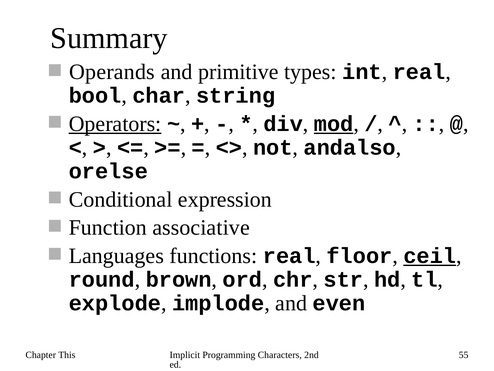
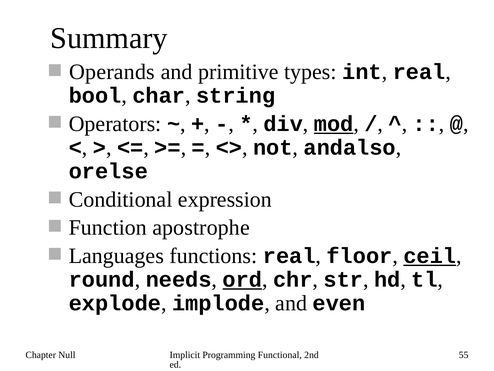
Operators underline: present -> none (115, 124)
associative: associative -> apostrophe (201, 227)
brown: brown -> needs (179, 279)
ord underline: none -> present (242, 279)
This: This -> Null (67, 355)
Characters: Characters -> Functional (280, 355)
